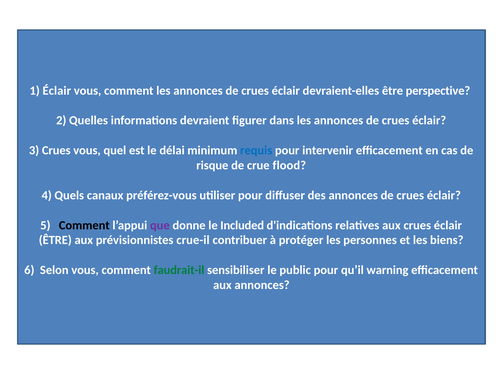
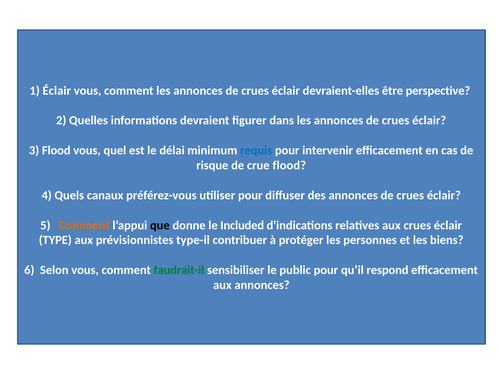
3 Crues: Crues -> Flood (56, 151)
Comment colour: black -> orange (84, 225)
que colour: purple -> black (160, 225)
ÊTRE: ÊTRE -> TYPE (55, 240)
crue-il: crue-il -> type-il (193, 240)
qu’il warning: warning -> respond (387, 270)
